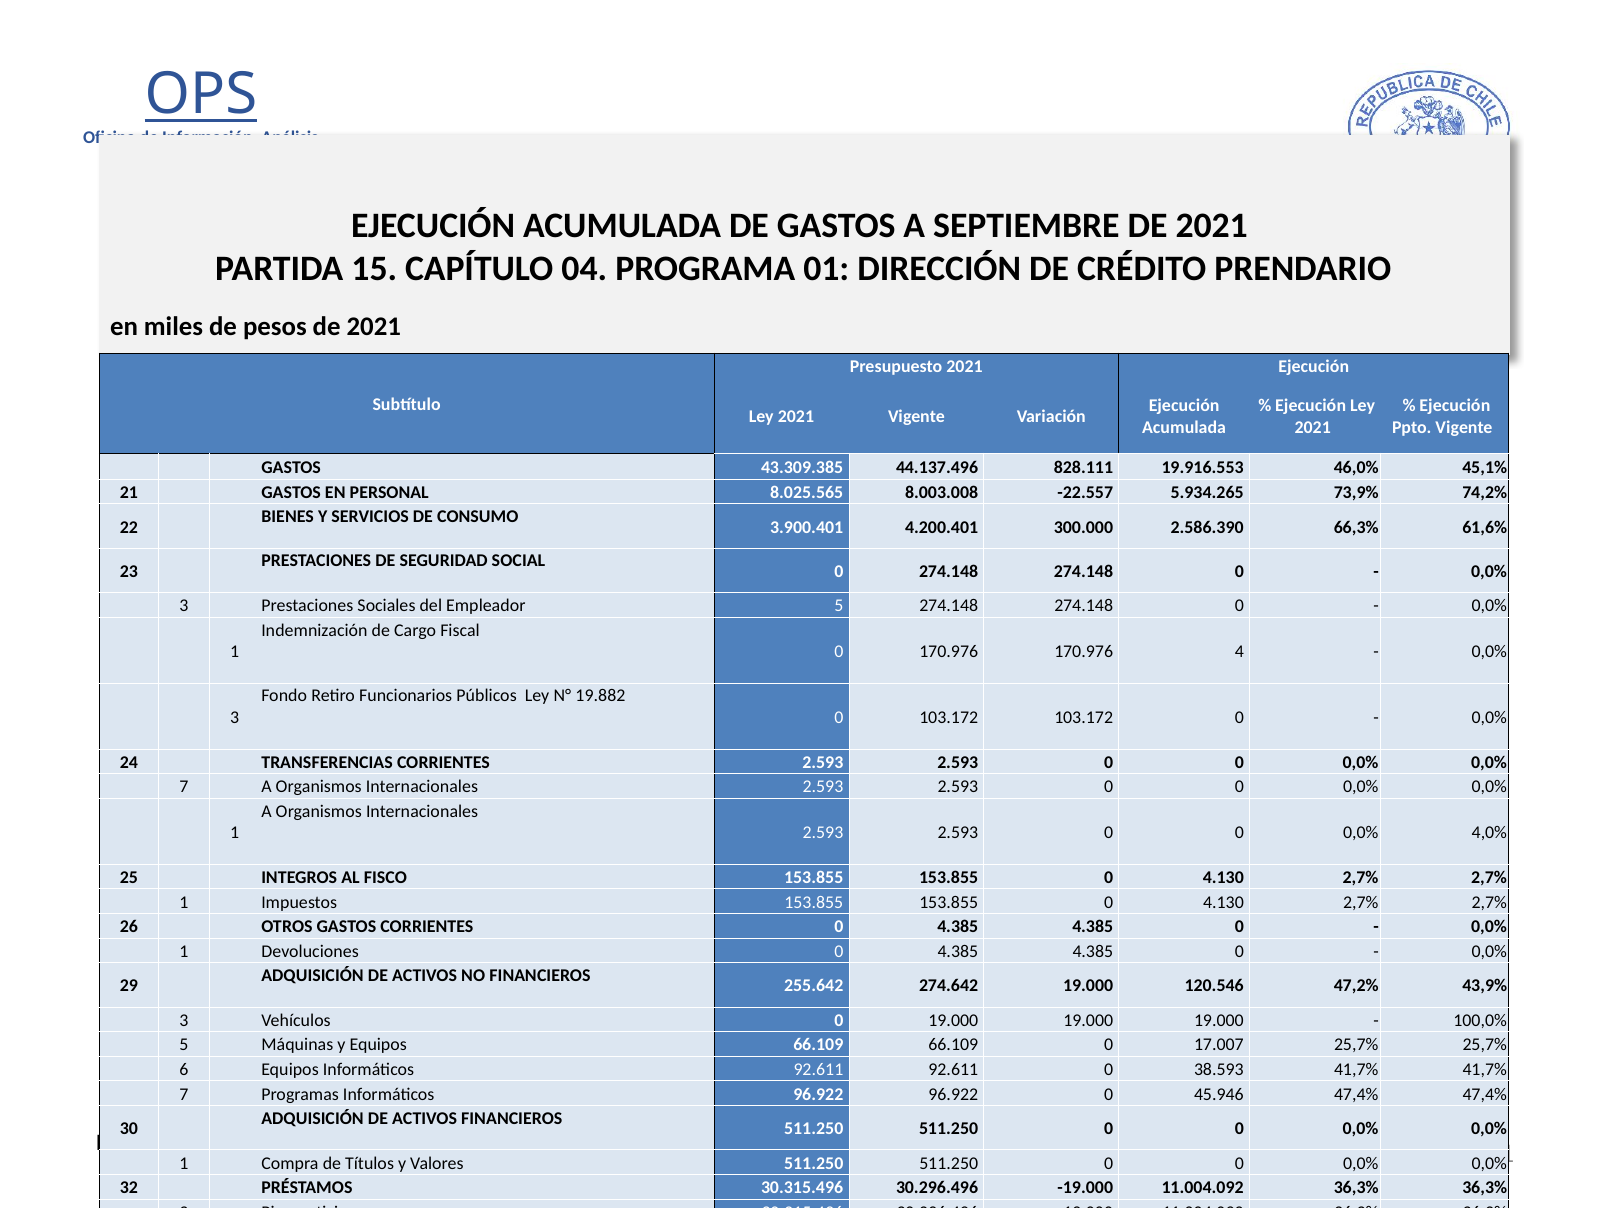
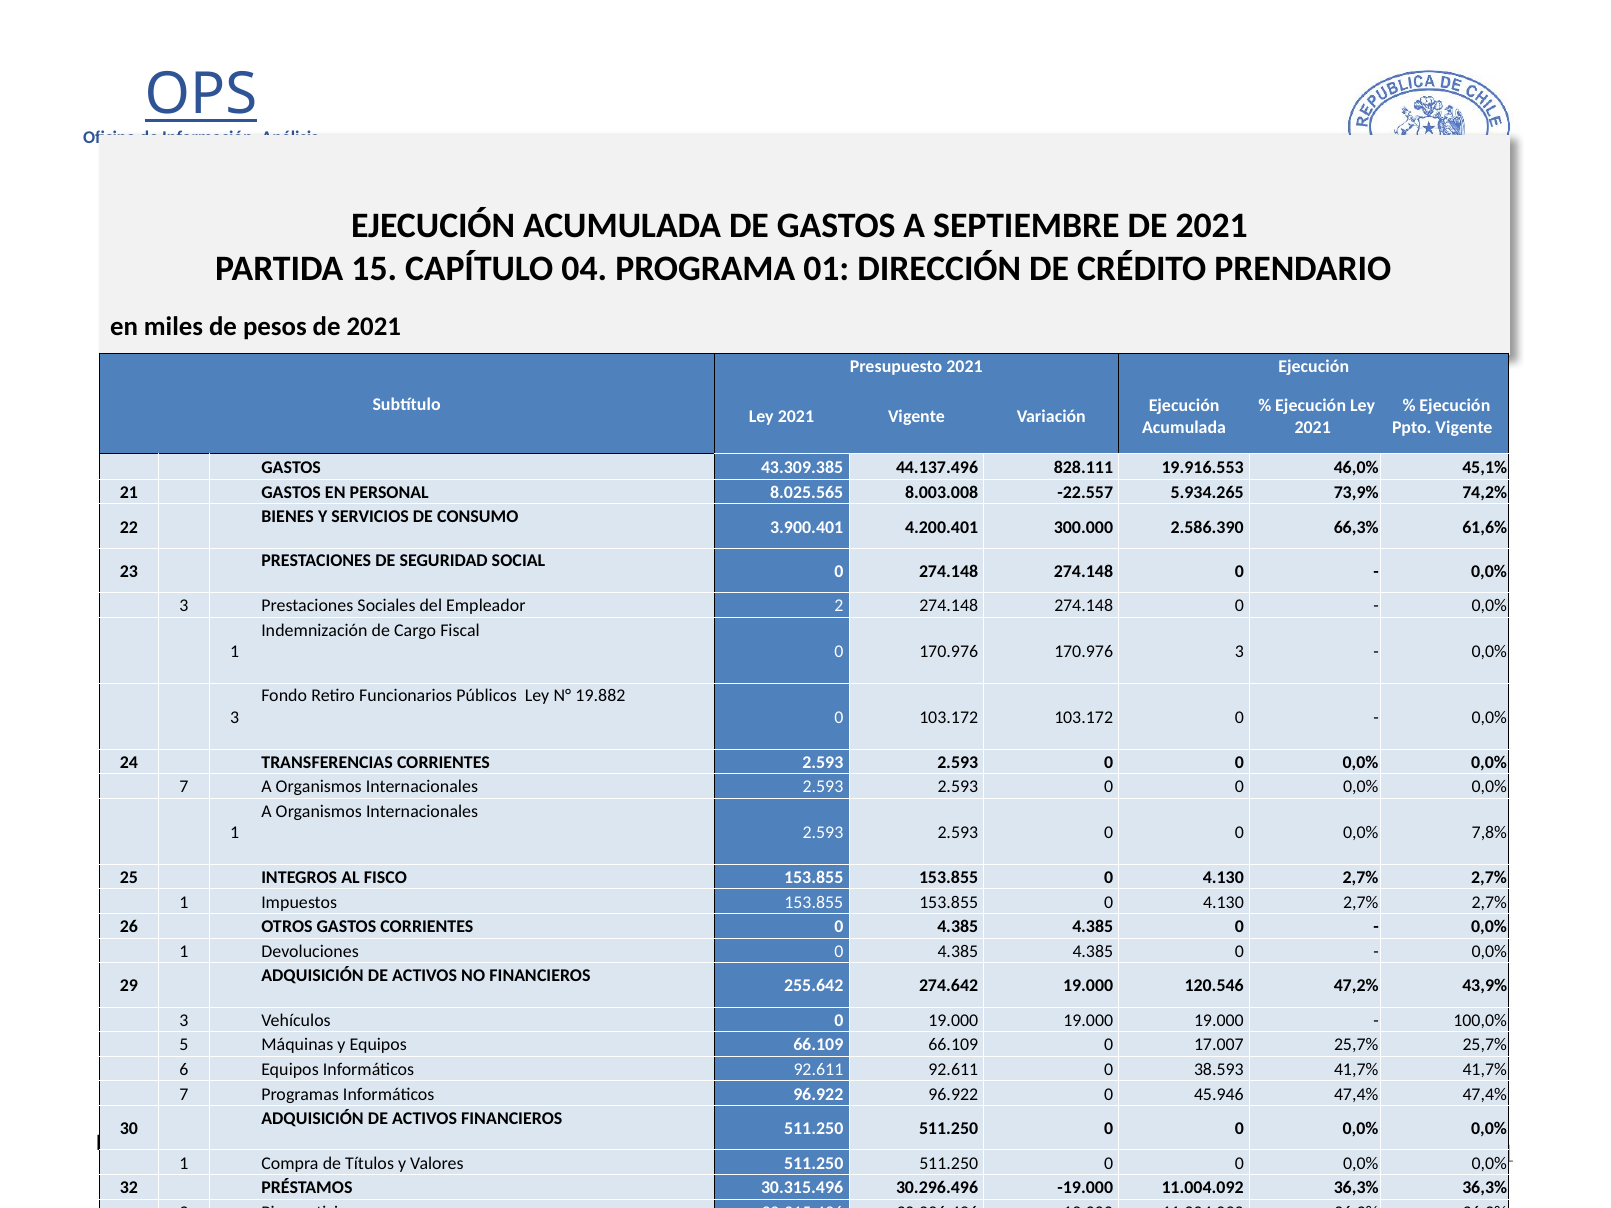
Empleador 5: 5 -> 2 (839, 606)
170.976 4: 4 -> 3 (1239, 651)
4,0%: 4,0% -> 7,8% (1489, 833)
